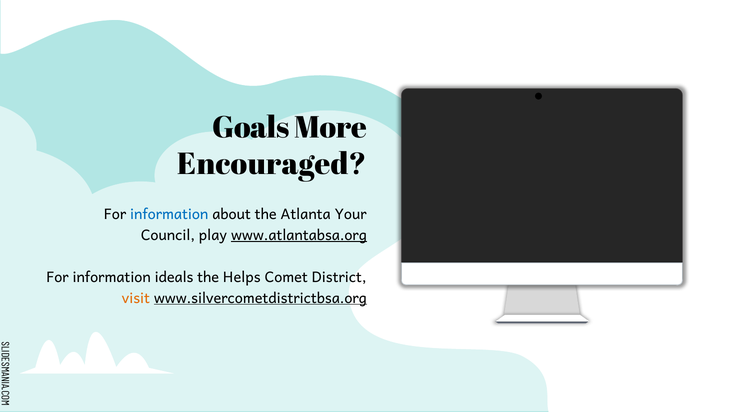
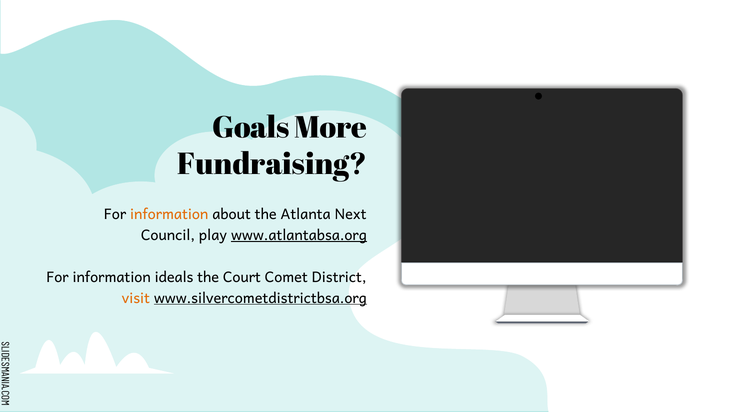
Encouraged: Encouraged -> Fundraising (272, 164)
information colour: blue -> orange (169, 215)
Your: Your -> Next (351, 215)
Helps: Helps -> Court (242, 278)
